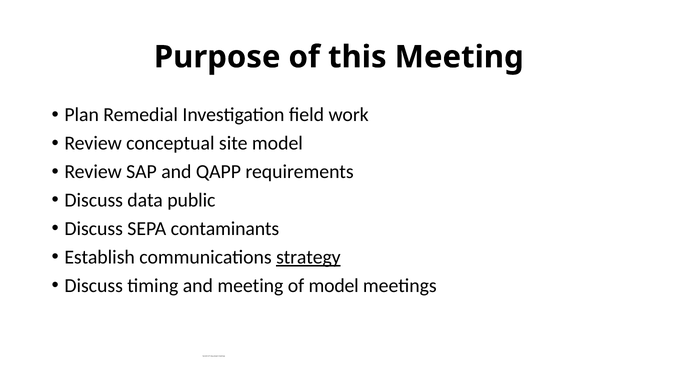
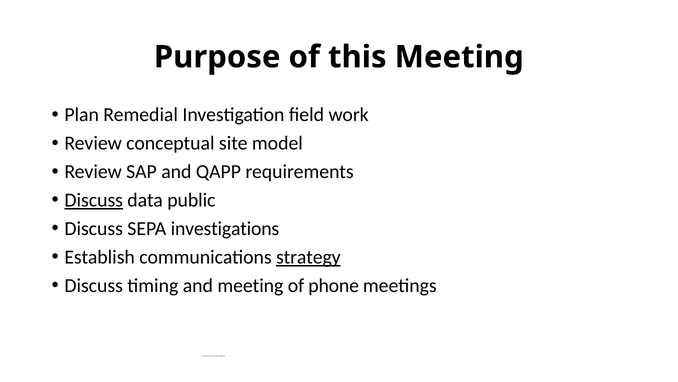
Discuss underline: none -> present (94, 200)
contaminants: contaminants -> investigations (225, 228)
of model: model -> phone (334, 285)
